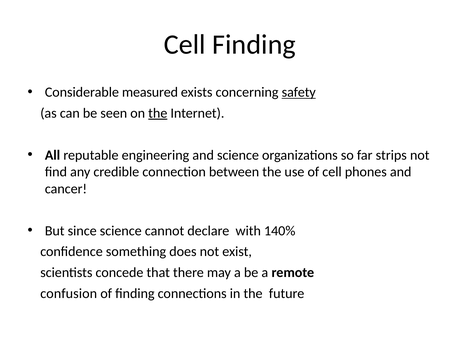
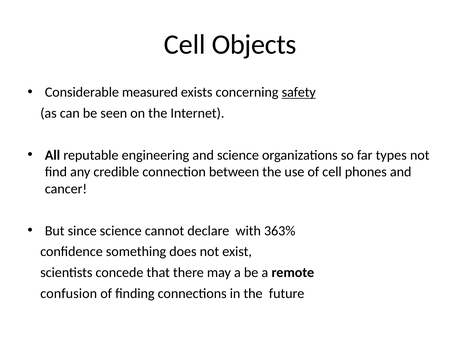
Cell Finding: Finding -> Objects (254, 45)
the underline: present -> none (158, 113)
strips: strips -> types (391, 155)
140%: 140% -> 363% (280, 231)
